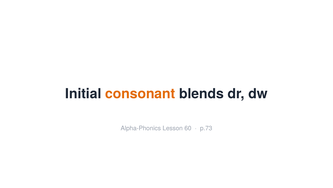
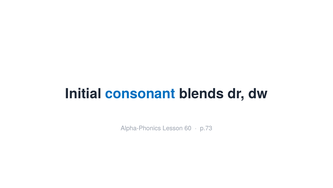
consonant colour: orange -> blue (140, 93)
